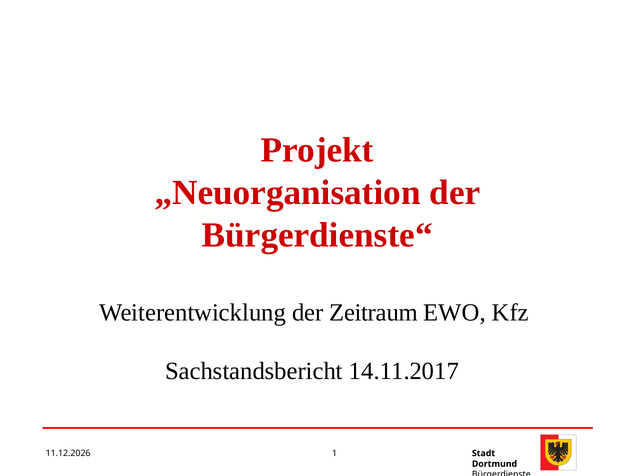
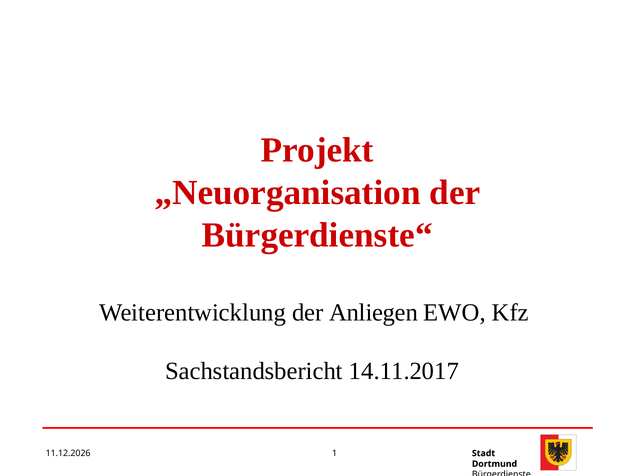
Zeitraum: Zeitraum -> Anliegen (374, 313)
